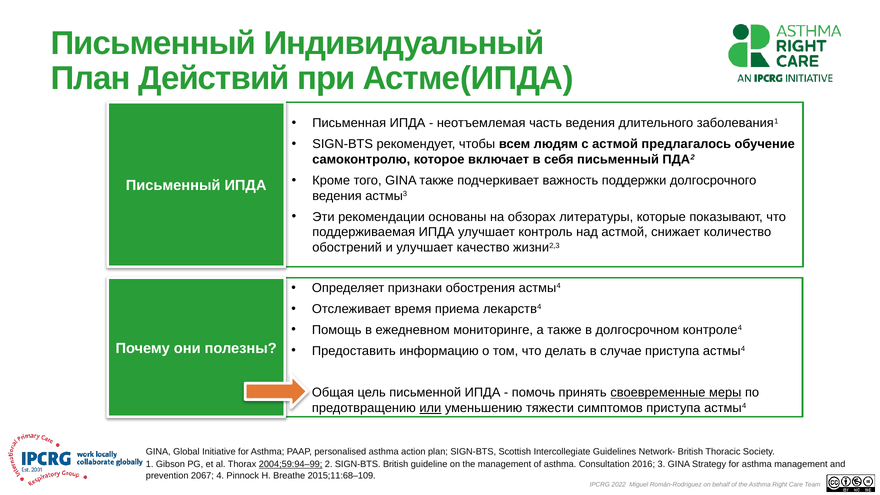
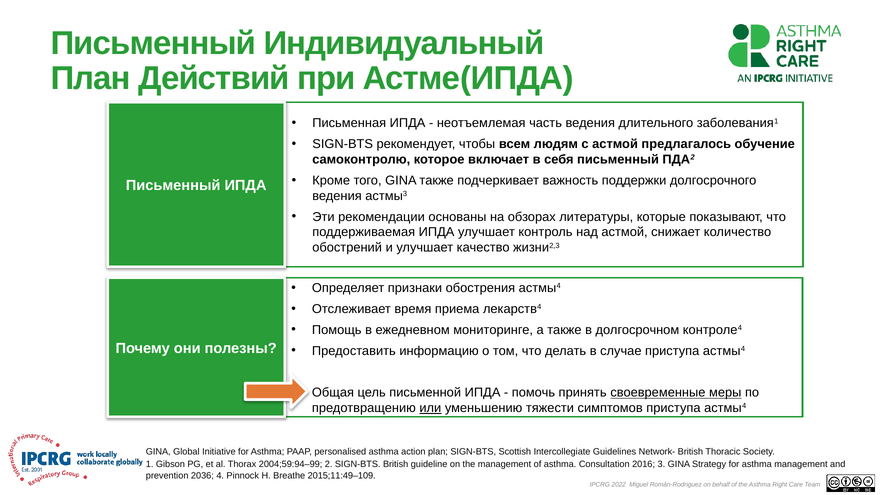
2004;59:94–99 underline: present -> none (291, 464)
2067: 2067 -> 2036 (202, 475)
2015;11:68–109: 2015;11:68–109 -> 2015;11:49–109 (342, 475)
